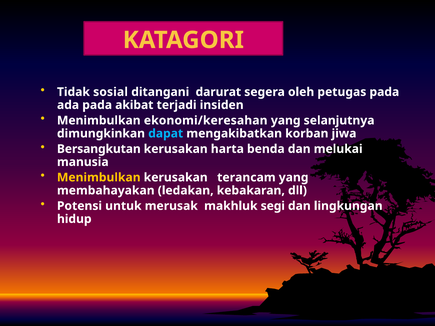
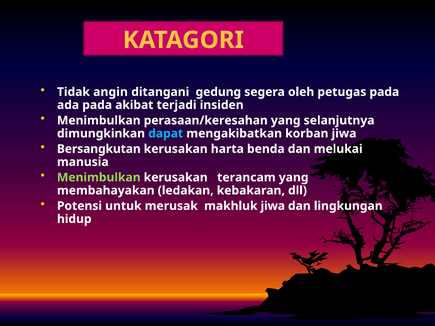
sosial: sosial -> angin (111, 92)
darurat: darurat -> gedung (218, 92)
ekonomi/keresahan: ekonomi/keresahan -> perasaan/keresahan (206, 121)
Menimbulkan colour: yellow -> light green (99, 178)
makhluk segi: segi -> jiwa (273, 206)
